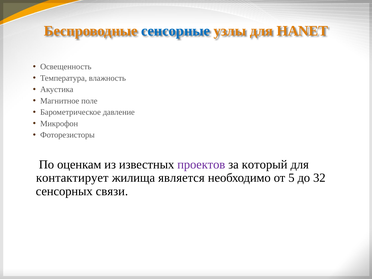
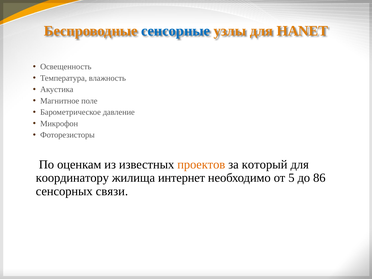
проектов colour: purple -> orange (201, 164)
контактирует: контактирует -> координатору (72, 178)
является: является -> интернет (182, 178)
32: 32 -> 86 (319, 178)
